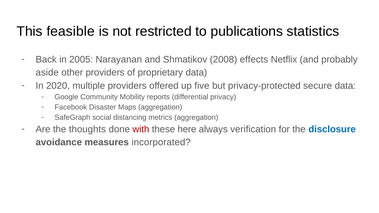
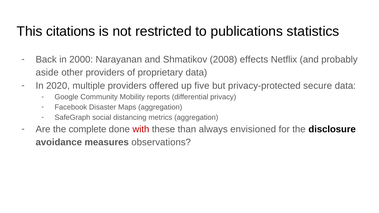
feasible: feasible -> citations (71, 31)
2005: 2005 -> 2000 (81, 60)
thoughts: thoughts -> complete (88, 129)
here: here -> than (187, 129)
verification: verification -> envisioned (253, 129)
disclosure colour: blue -> black (332, 129)
incorporated: incorporated -> observations (161, 142)
